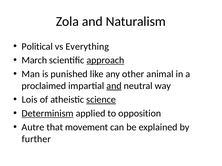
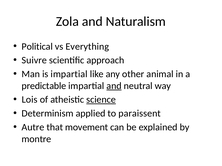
March: March -> Suivre (34, 60)
approach underline: present -> none (105, 60)
is punished: punished -> impartial (69, 74)
proclaimed: proclaimed -> predictable (44, 86)
Determinism underline: present -> none (48, 114)
opposition: opposition -> paraissent (140, 114)
further: further -> montre (36, 139)
